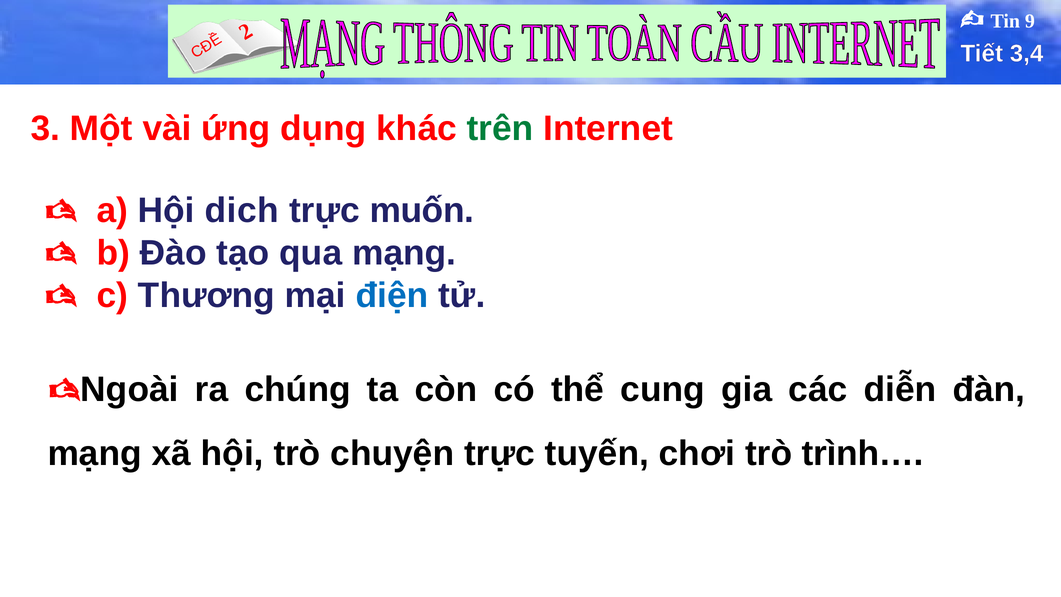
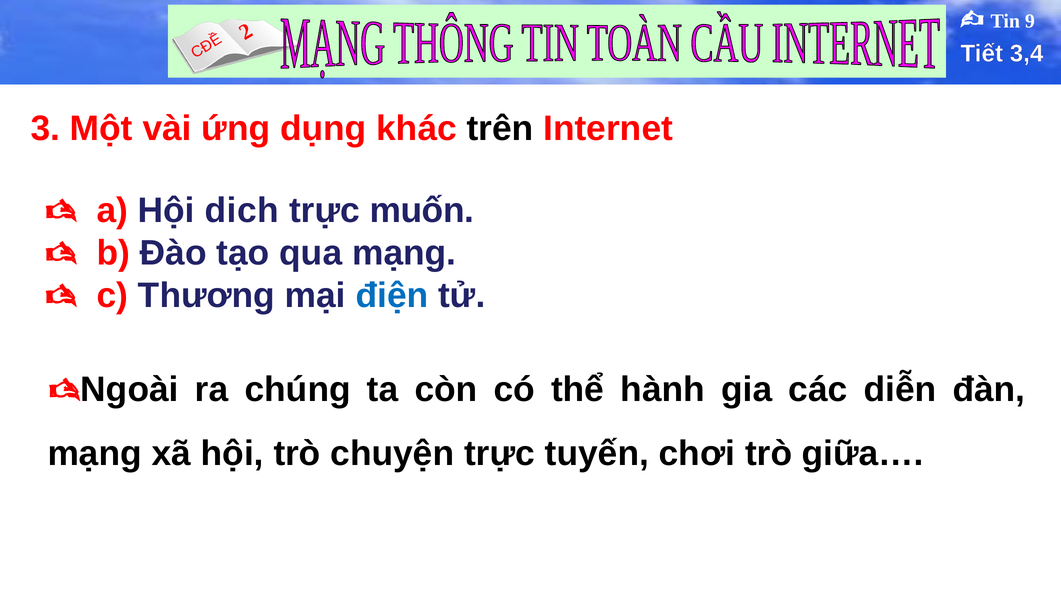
trên colour: green -> black (500, 128)
cung: cung -> hành (663, 390)
trình…: trình… -> giữa… (863, 453)
